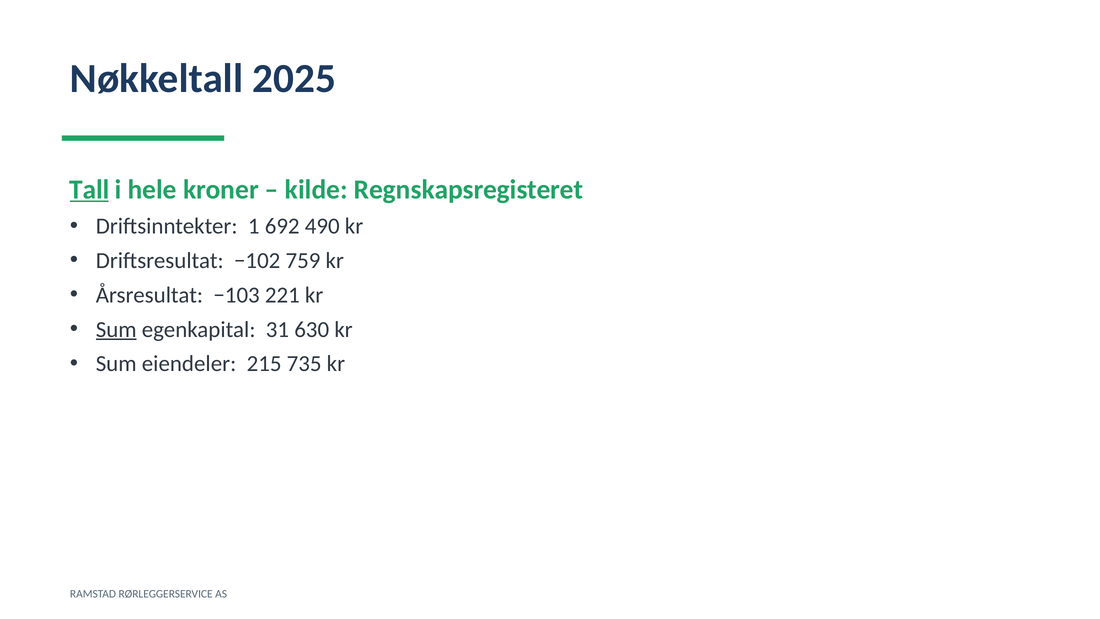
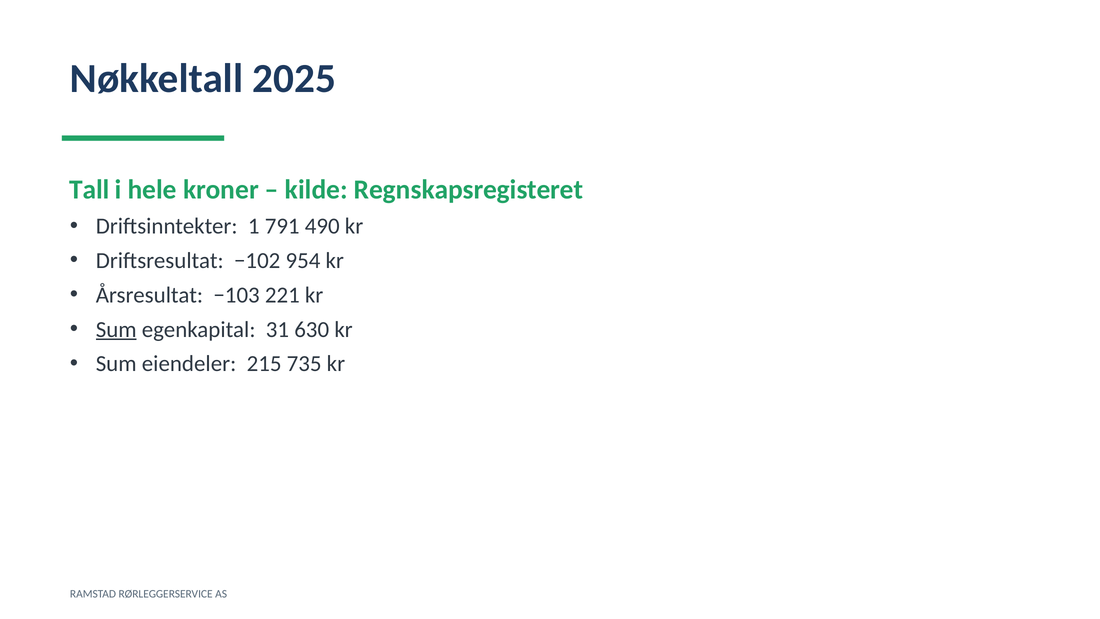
Tall underline: present -> none (89, 189)
692: 692 -> 791 (282, 226)
759: 759 -> 954 (303, 261)
